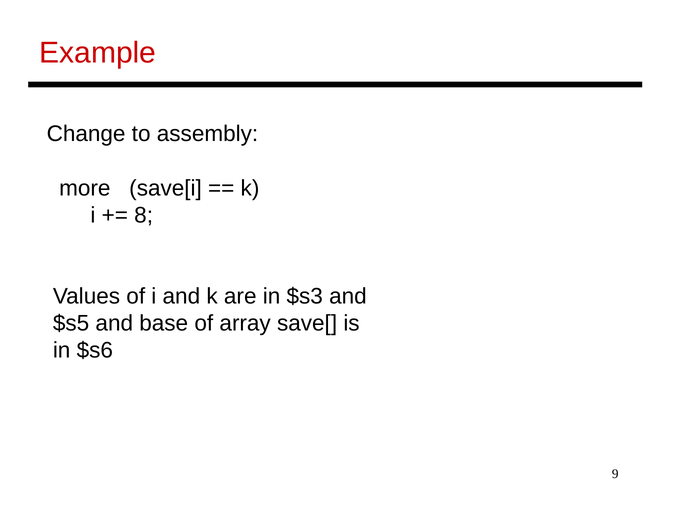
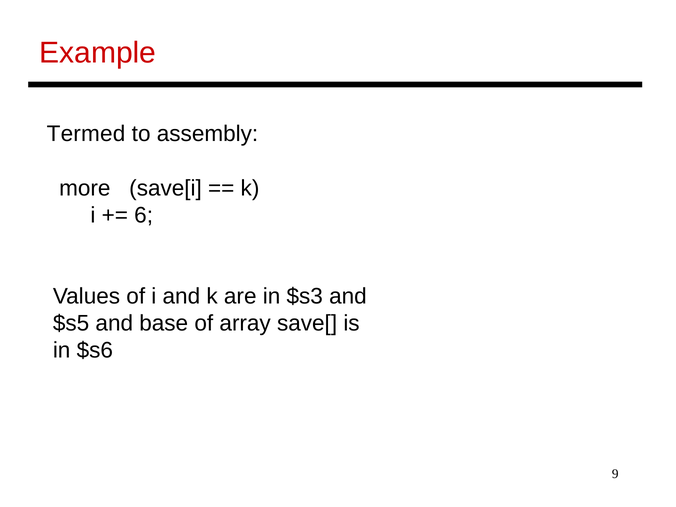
Change: Change -> Termed (86, 134)
8: 8 -> 6 (144, 215)
